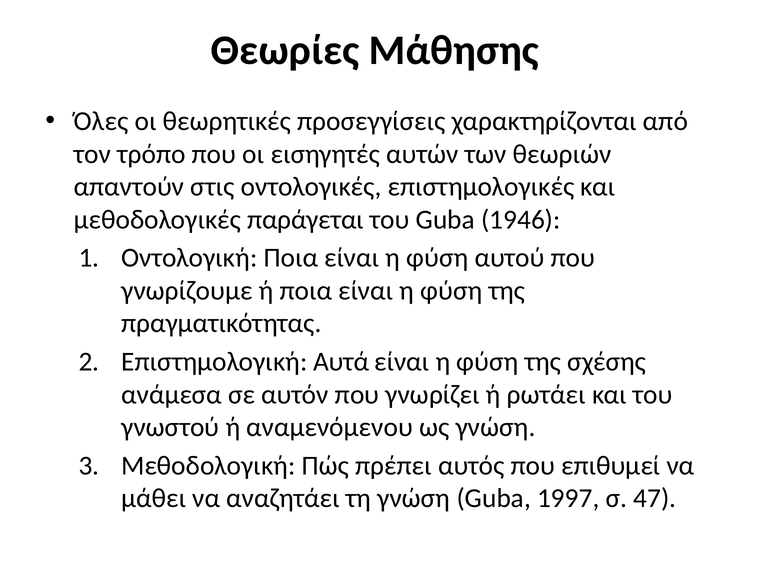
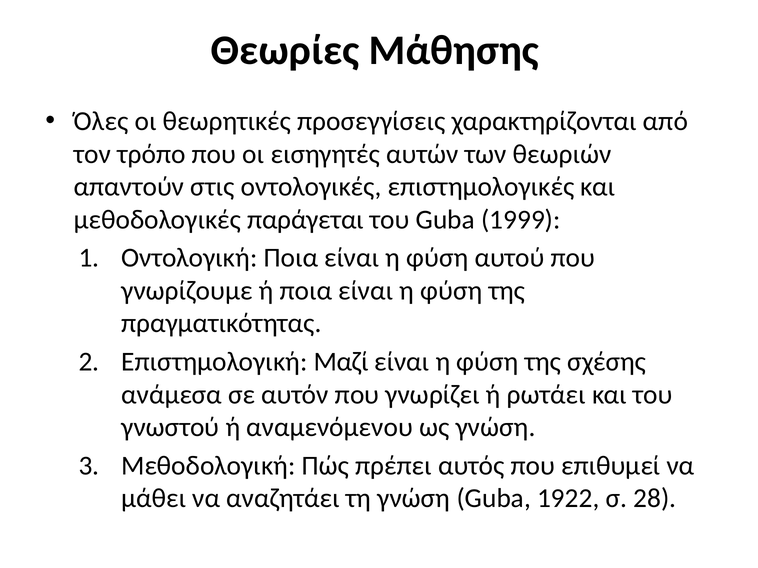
1946: 1946 -> 1999 (521, 220)
Αυτά: Αυτά -> Μαζί (341, 362)
1997: 1997 -> 1922 (568, 499)
47: 47 -> 28 (655, 499)
